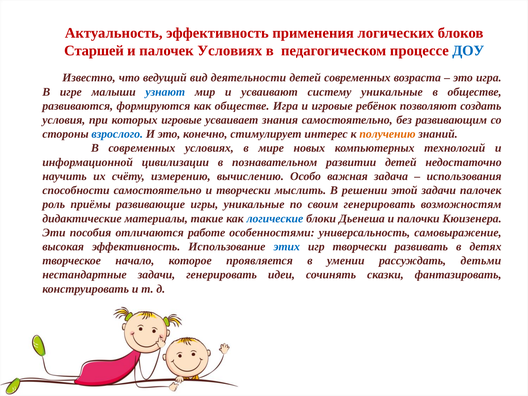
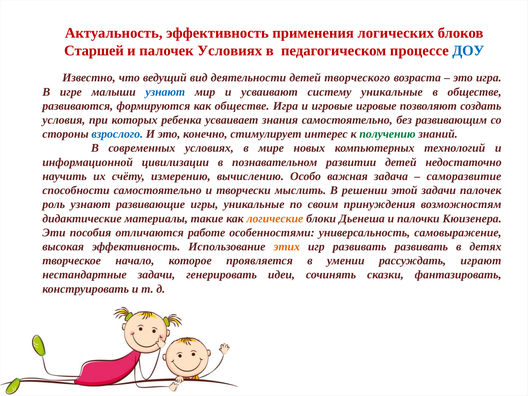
детей современных: современных -> творческого (357, 78)
игровые ребёнок: ребёнок -> игровые (376, 106)
которых игровые: игровые -> ребенка (181, 120)
получению colour: orange -> green (387, 134)
использования: использования -> саморазвитие (464, 176)
роль приёмы: приёмы -> узнают (91, 204)
своим генерировать: генерировать -> принуждения (380, 204)
логические colour: blue -> orange (275, 218)
этих colour: blue -> orange (287, 247)
игр творчески: творчески -> развивать (360, 247)
детьми: детьми -> играют (481, 261)
